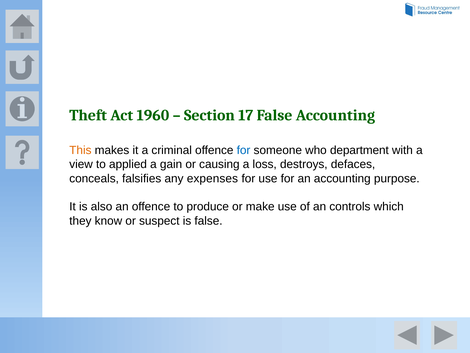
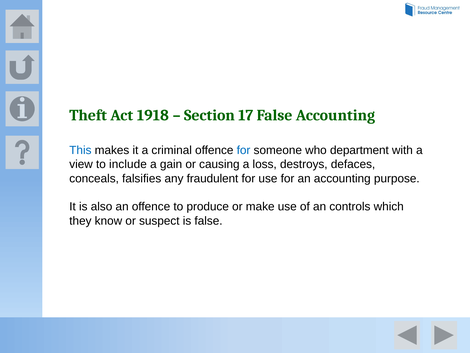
1960: 1960 -> 1918 (153, 115)
This colour: orange -> blue (80, 150)
applied: applied -> include (128, 164)
expenses: expenses -> fraudulent (213, 178)
